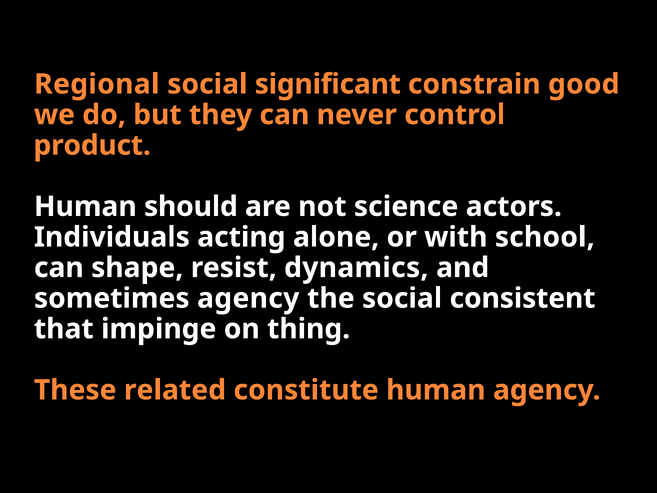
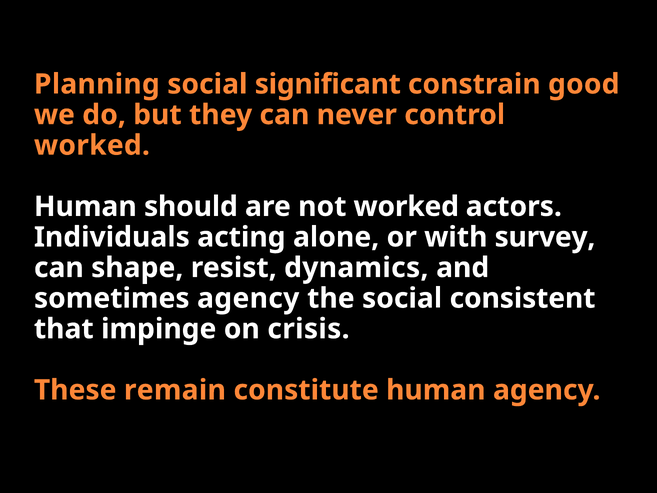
Regional: Regional -> Planning (97, 84)
product: product -> worked (92, 145)
not science: science -> worked (406, 206)
school: school -> survey (545, 237)
thing: thing -> crisis (308, 329)
related: related -> remain (175, 390)
